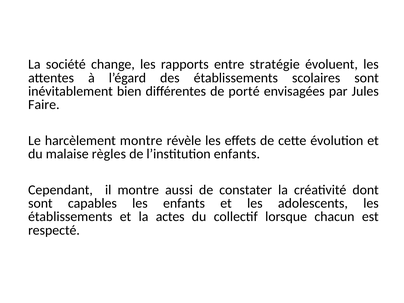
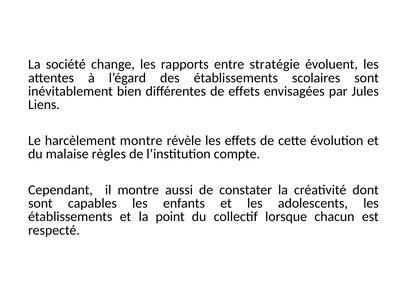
de porté: porté -> effets (244, 91)
Faire: Faire -> Liens (44, 105)
l’institution enfants: enfants -> compte (237, 154)
actes: actes -> point (170, 217)
